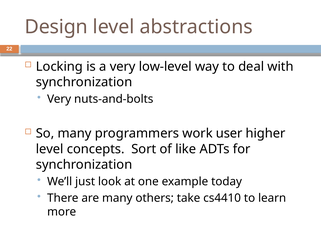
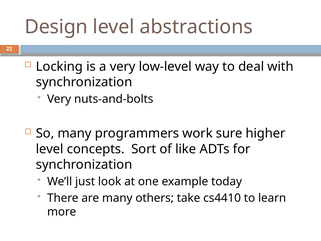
user: user -> sure (229, 133)
